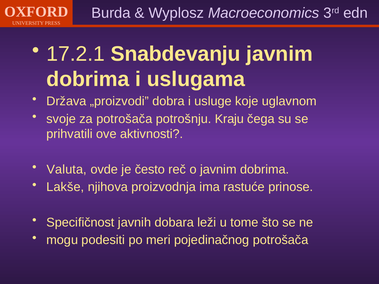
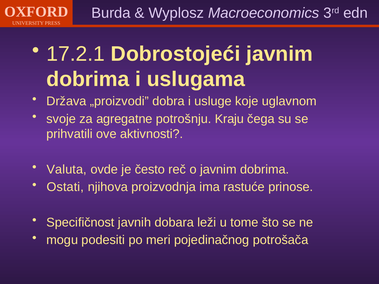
Snabdevanju: Snabdevanju -> Dobrostojeći (176, 54)
za potrošača: potrošača -> agregatne (124, 119)
Lakše: Lakše -> Ostati (65, 187)
